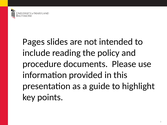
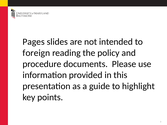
include: include -> foreign (36, 53)
